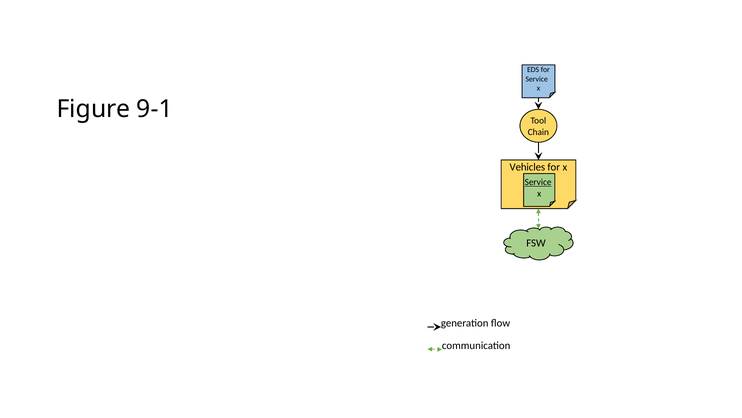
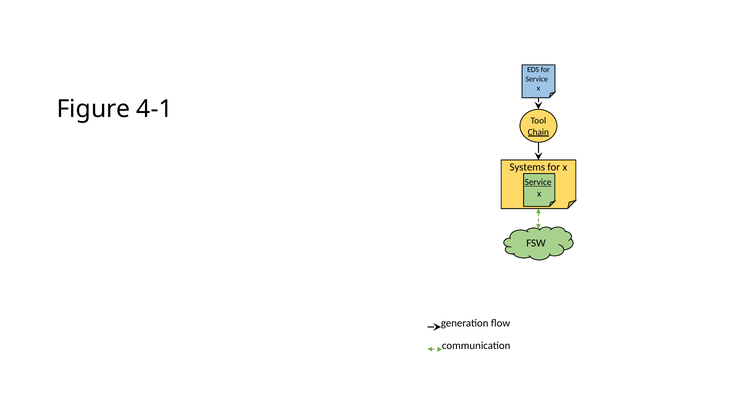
9-1: 9-1 -> 4-1 (155, 109)
Chain underline: none -> present (538, 132)
Vehicles: Vehicles -> Systems (527, 167)
